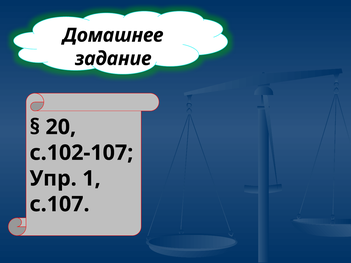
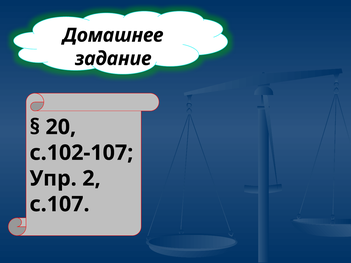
1: 1 -> 2 (92, 179)
